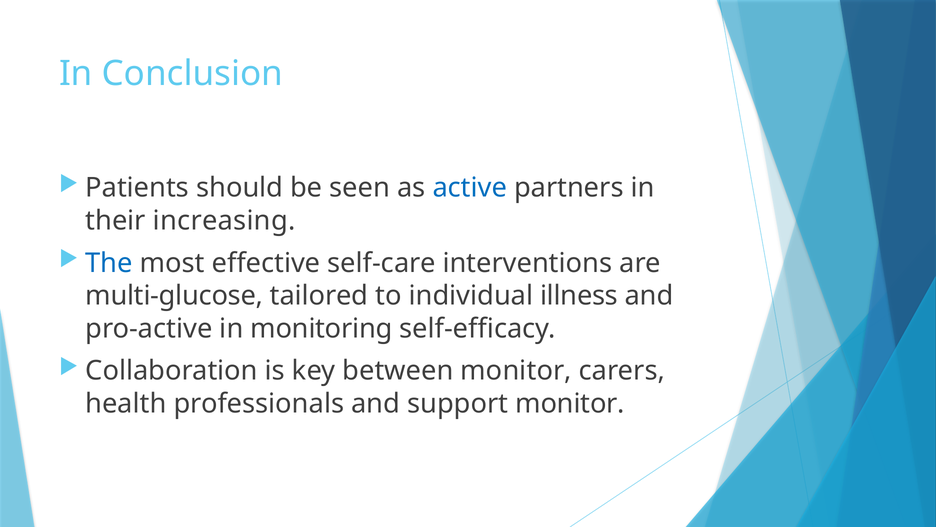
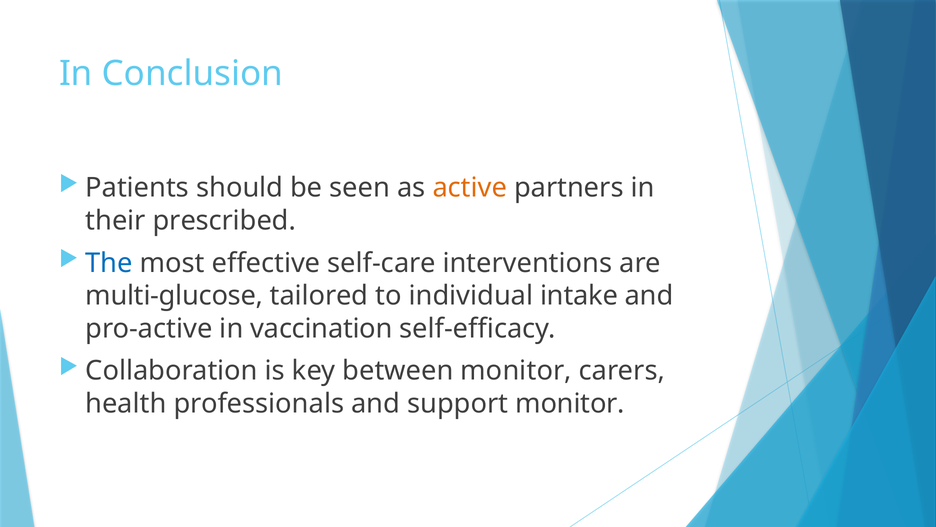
active colour: blue -> orange (470, 188)
increasing: increasing -> prescribed (224, 220)
illness: illness -> intake (579, 295)
monitoring: monitoring -> vaccination (321, 328)
